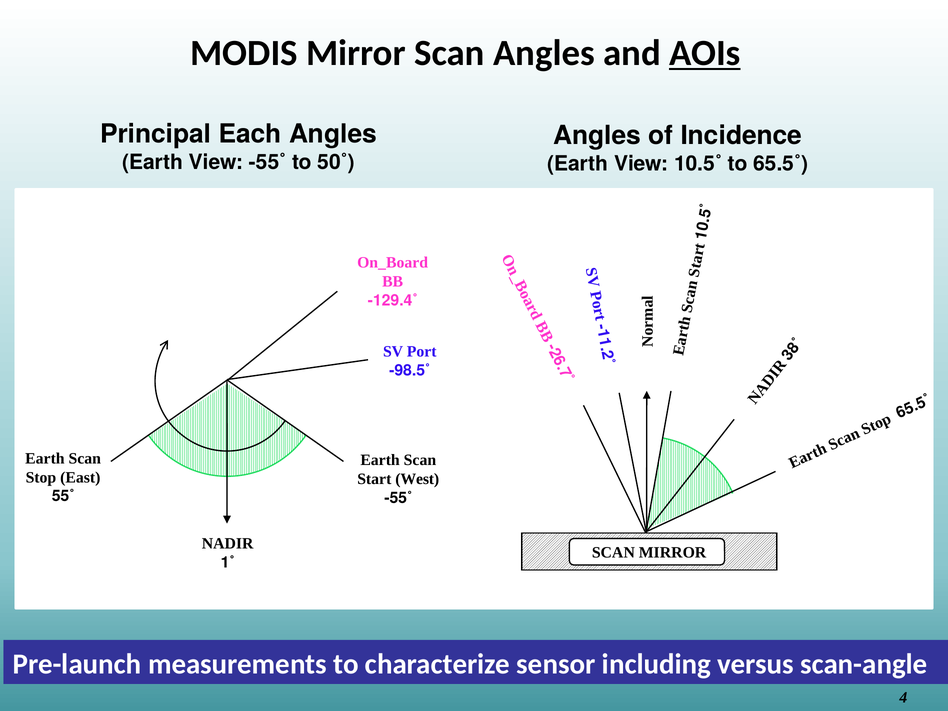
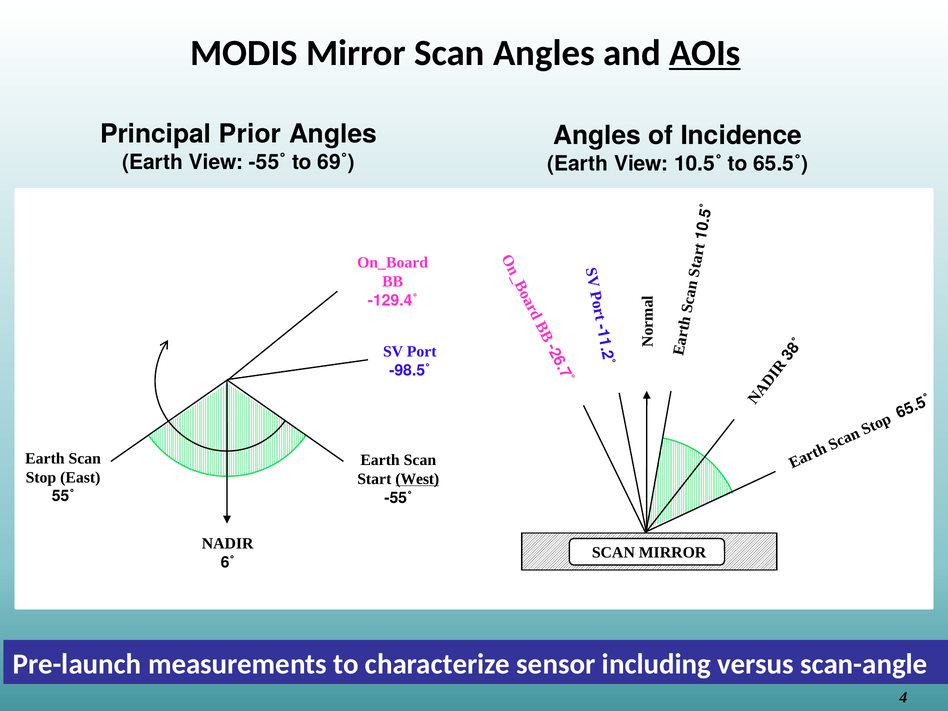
Each: Each -> Prior (250, 134)
50˚: 50˚ -> 69˚ (336, 162)
West underline: none -> present (417, 479)
1˚: 1˚ -> 6˚ (228, 563)
